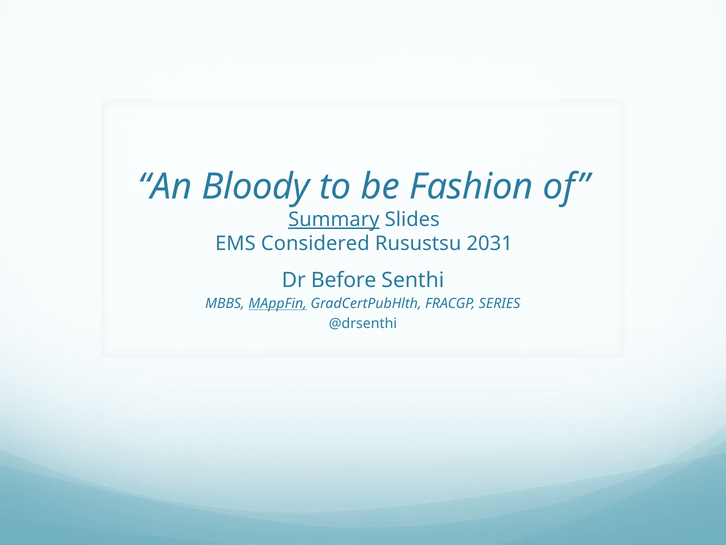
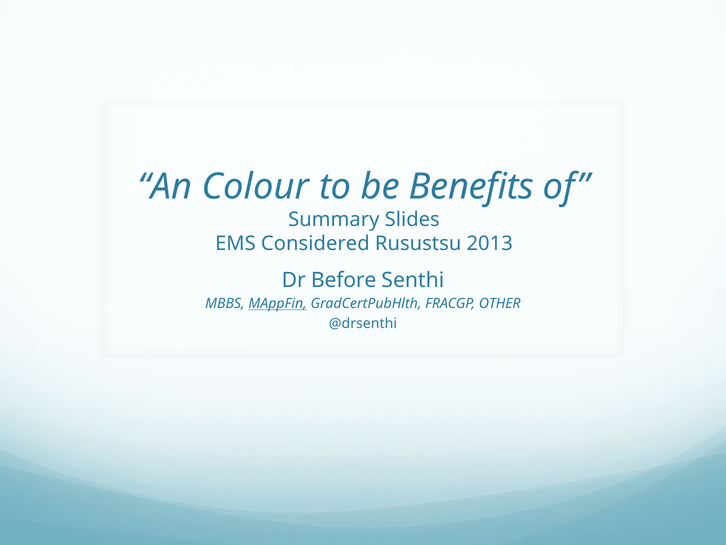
Bloody: Bloody -> Colour (256, 187)
Fashion: Fashion -> Benefits (471, 187)
Summary underline: present -> none (334, 219)
2031: 2031 -> 2013 (490, 244)
SERIES: SERIES -> OTHER (500, 303)
